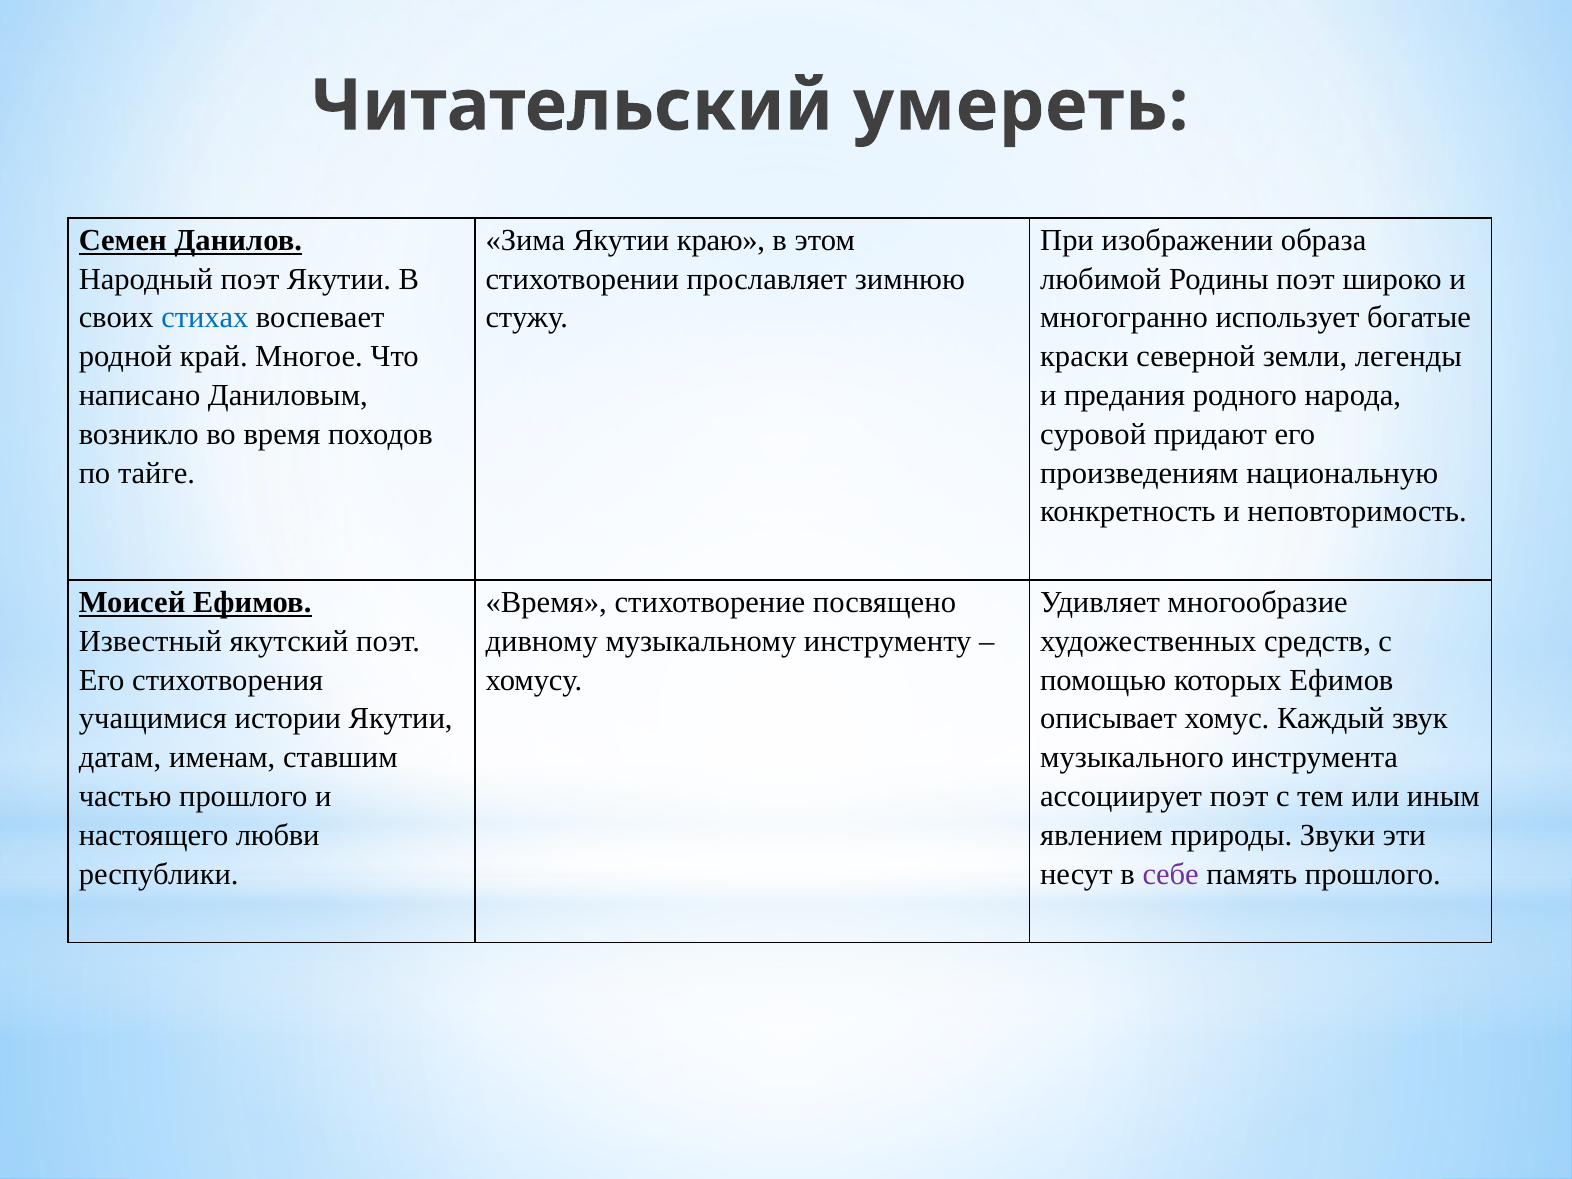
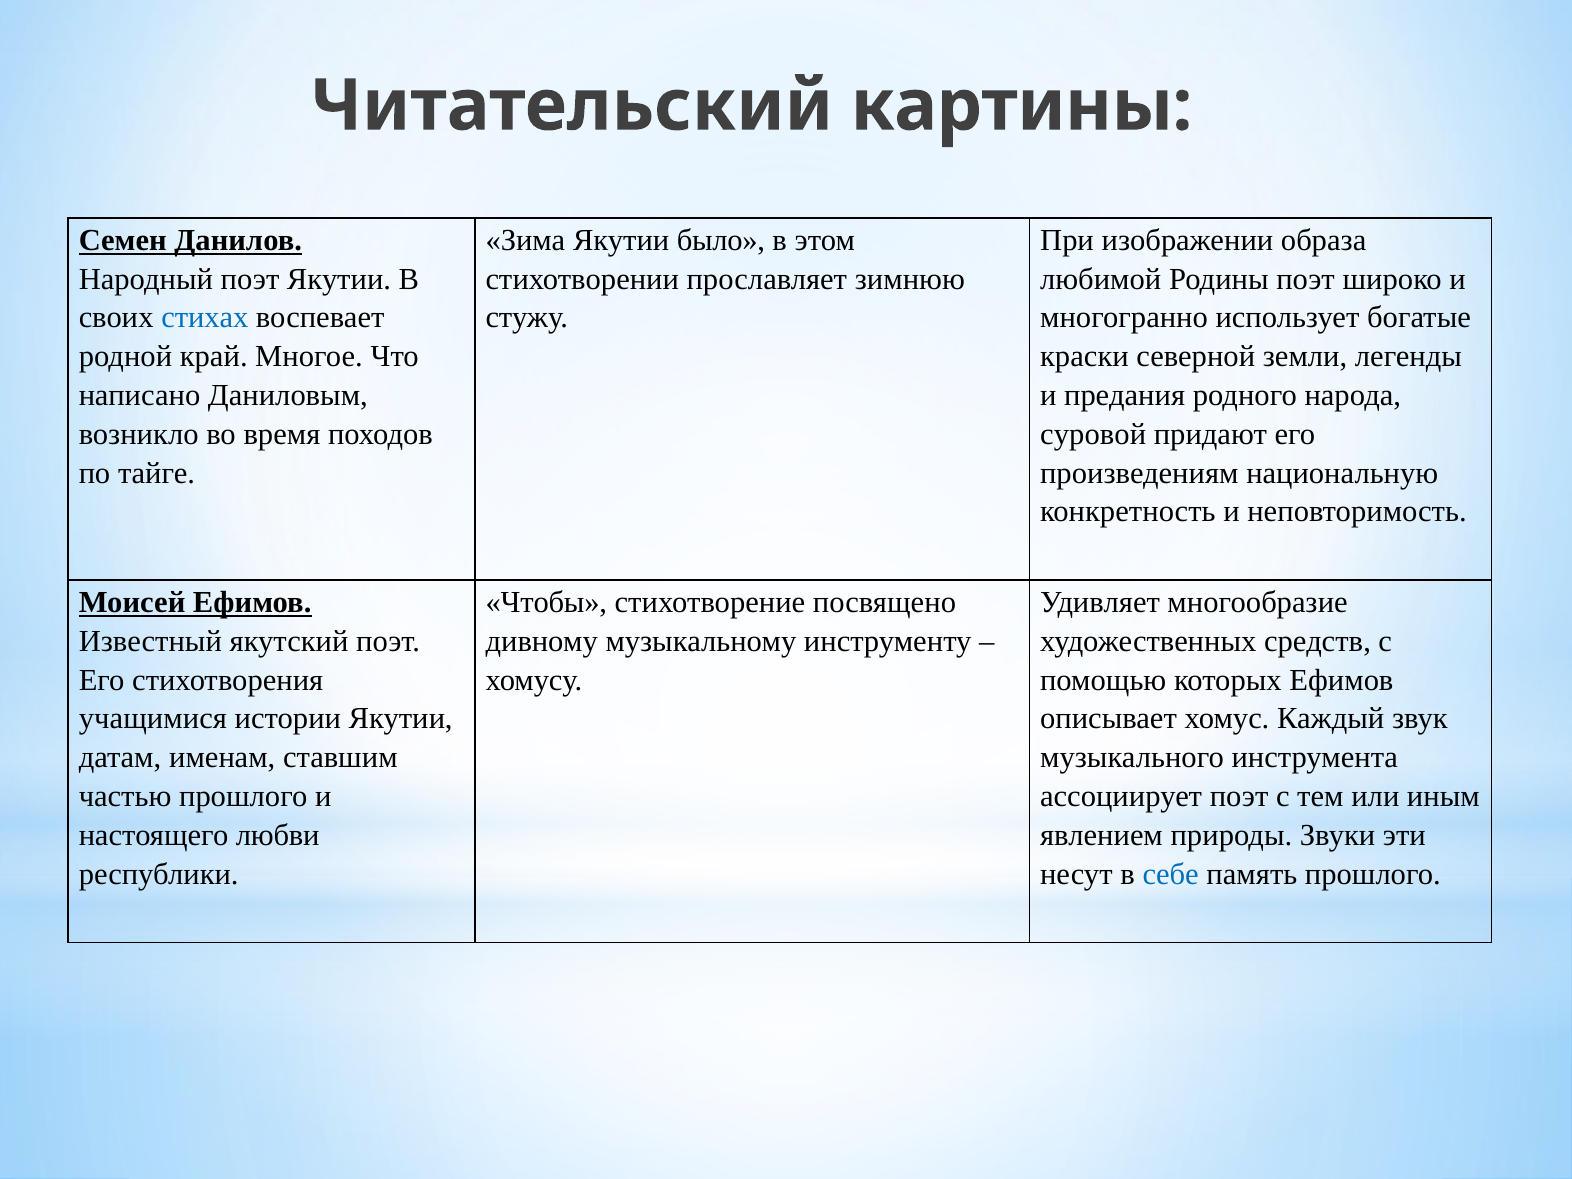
умереть: умереть -> картины (1022, 106)
краю: краю -> было (721, 240)
Время: Время -> Чтобы (546, 602)
себе colour: purple -> blue (1171, 874)
